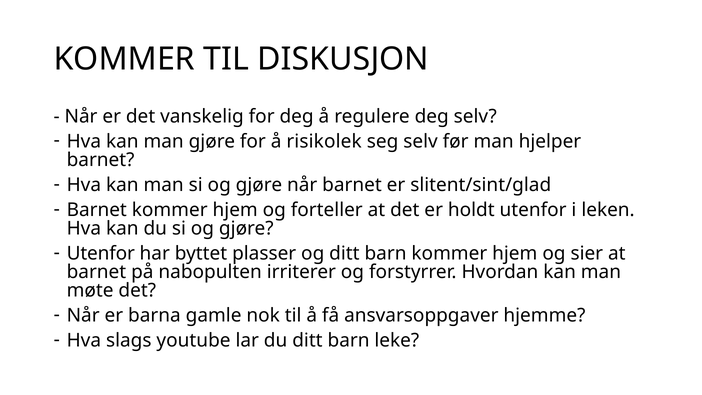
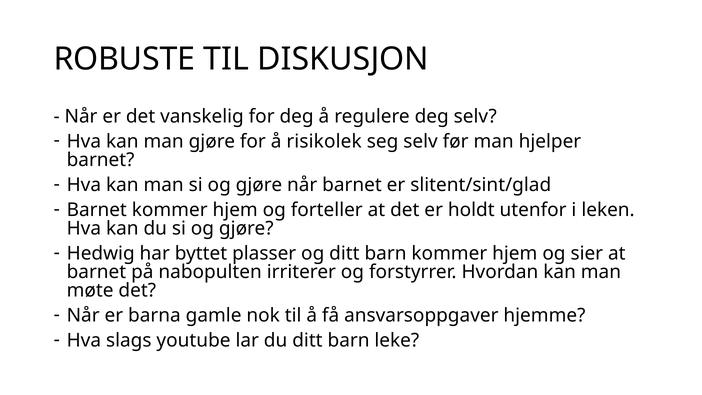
KOMMER: KOMMER -> ROBUSTE (124, 59)
Utenfor: Utenfor -> Hedwig (101, 253)
